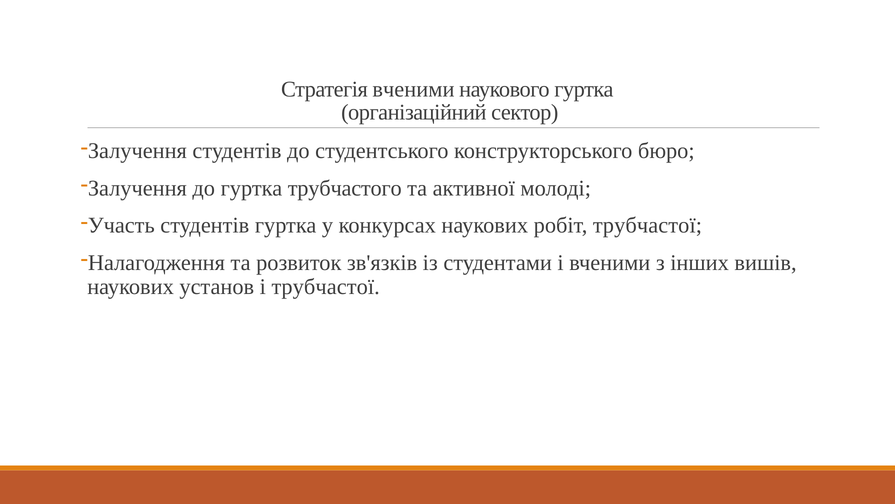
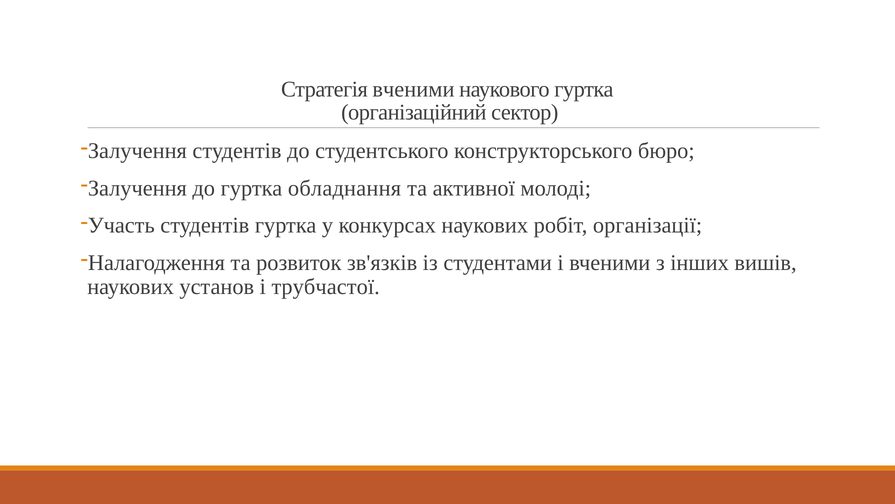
трубчастого: трубчастого -> обладнання (345, 188)
робіт трубчастої: трубчастої -> організації (648, 225)
